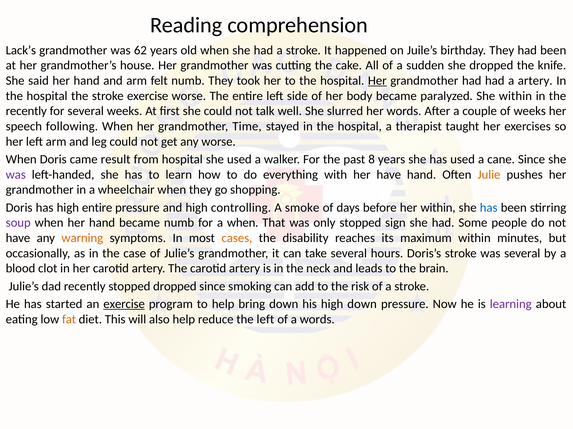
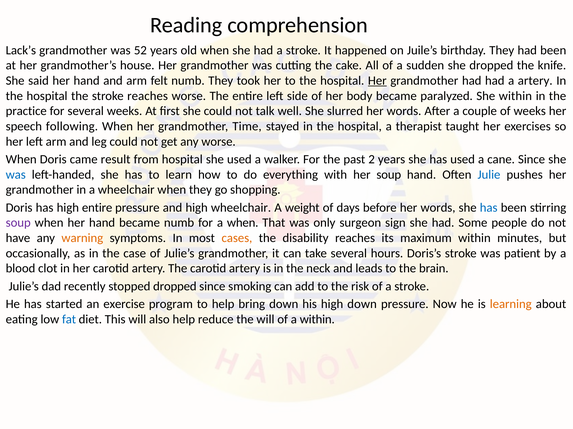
62: 62 -> 52 (140, 50)
stroke exercise: exercise -> reaches (148, 96)
recently: recently -> practice (26, 111)
8: 8 -> 2 (372, 160)
was colour: purple -> blue (16, 175)
her have: have -> soup (389, 175)
Julie colour: orange -> blue (489, 175)
high controlling: controlling -> wheelchair (241, 208)
smoke: smoke -> weight (302, 208)
before her within: within -> words (438, 208)
only stopped: stopped -> surgeon (360, 223)
was several: several -> patient (522, 254)
exercise underline: present -> none (124, 304)
learning colour: purple -> orange (511, 304)
fat colour: orange -> blue (69, 320)
the left: left -> will (265, 320)
a words: words -> within (317, 320)
